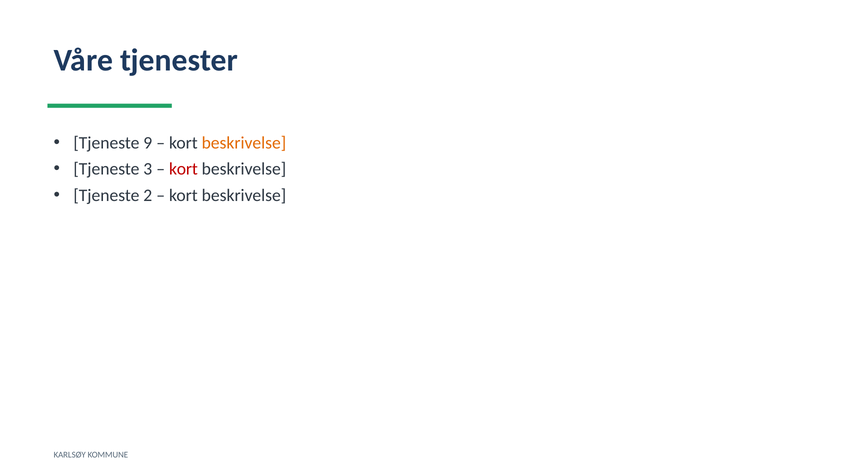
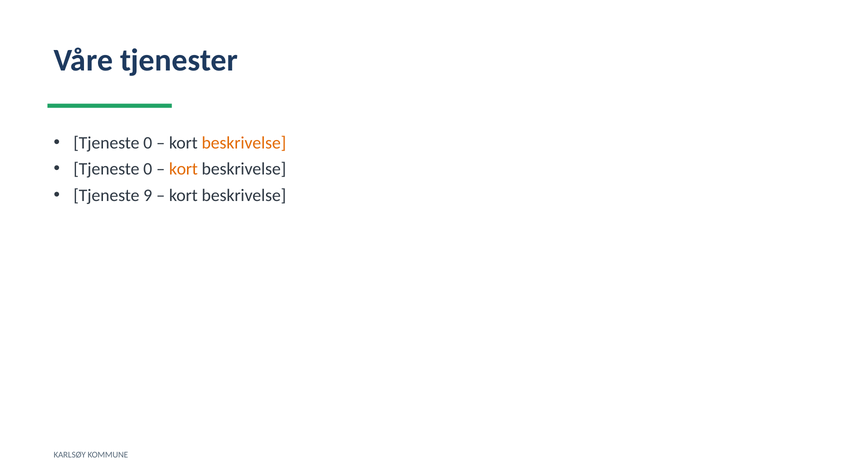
9: 9 -> 0 (148, 143)
3: 3 -> 0 (148, 169)
kort colour: red -> orange (183, 169)
2: 2 -> 9 (148, 195)
